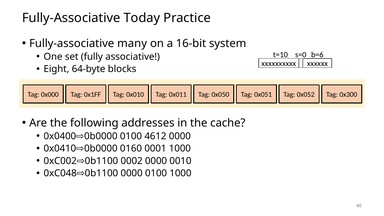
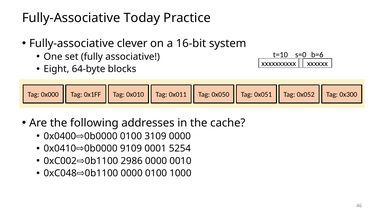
many: many -> clever (132, 43)
4612: 4612 -> 3109 (155, 136)
0160: 0160 -> 9109 (131, 149)
0001 1000: 1000 -> 5254 (180, 149)
0002: 0002 -> 2986 (132, 161)
